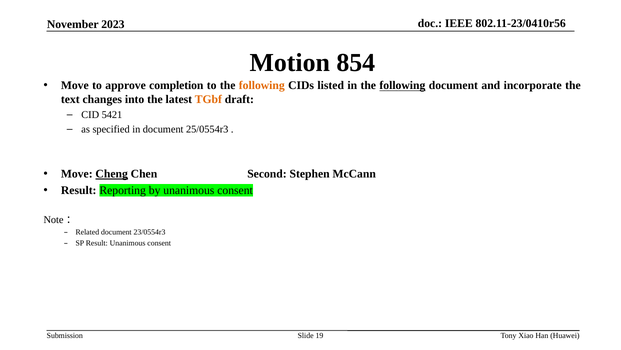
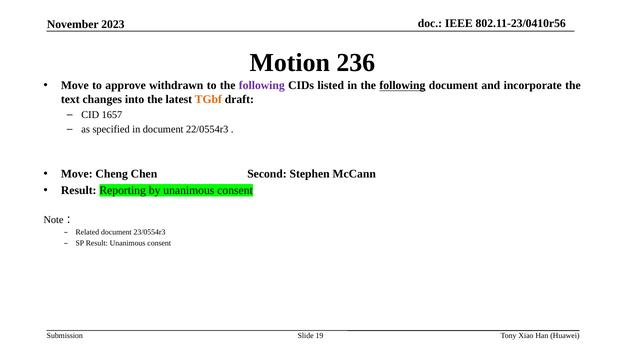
854: 854 -> 236 (356, 62)
completion: completion -> withdrawn (176, 85)
following colour: orange -> purple (262, 85)
5421: 5421 -> 1657 (112, 115)
25/0554r3: 25/0554r3 -> 22/0554r3 (207, 129)
Cheng underline: present -> none (112, 174)
